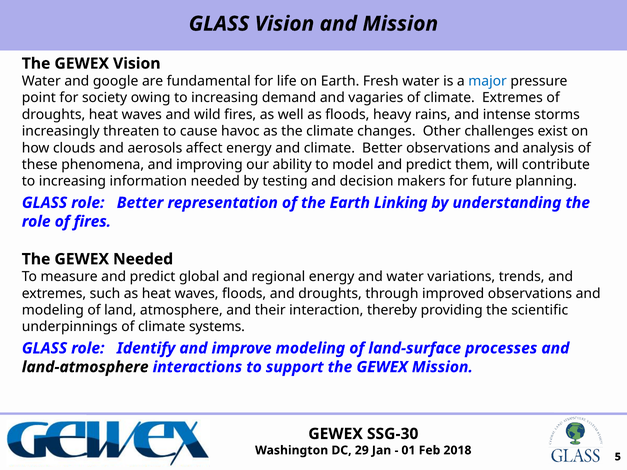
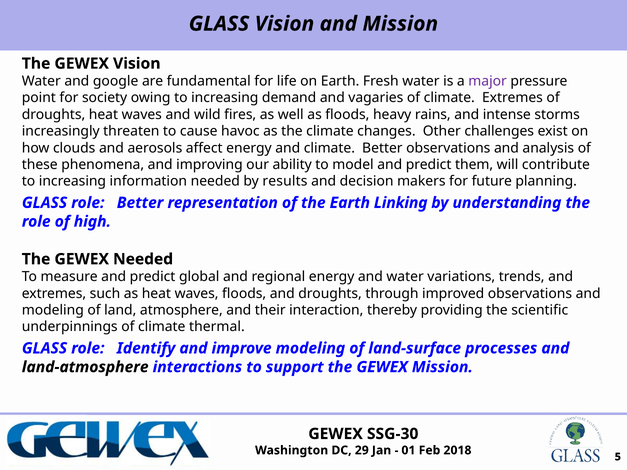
major colour: blue -> purple (488, 81)
testing: testing -> results (285, 181)
of fires: fires -> high (92, 222)
systems: systems -> thermal (217, 327)
